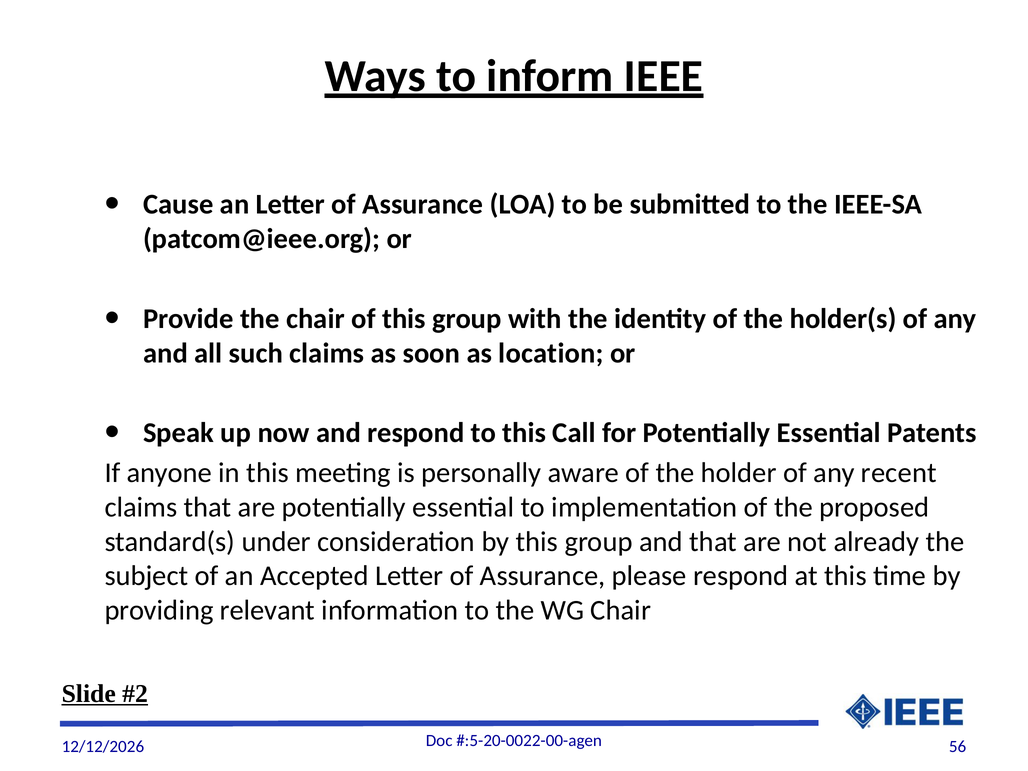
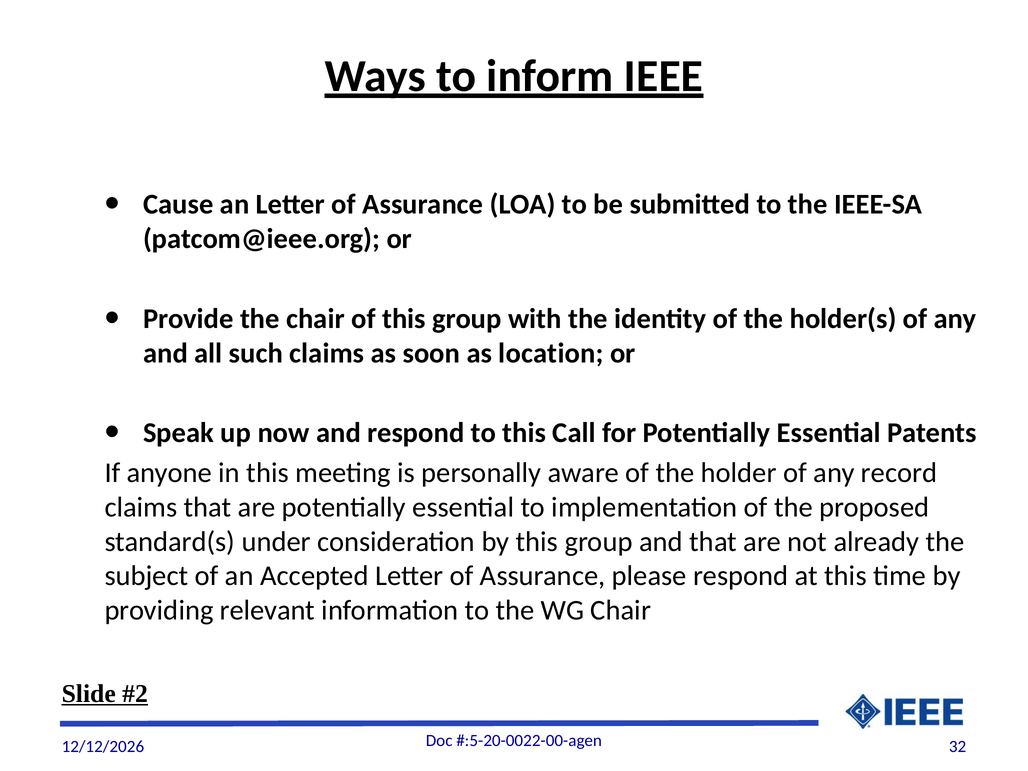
recent: recent -> record (899, 473)
56: 56 -> 32 (958, 746)
